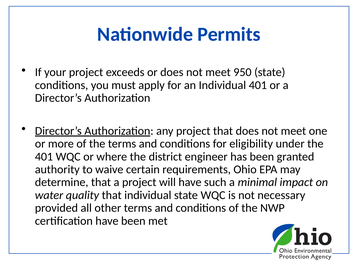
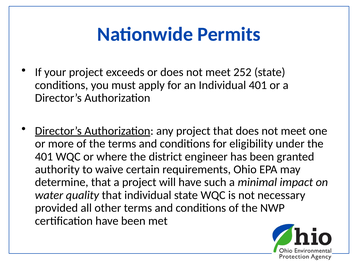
950: 950 -> 252 (242, 72)
